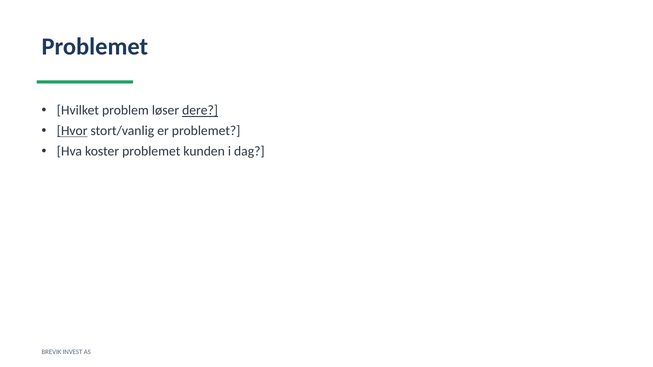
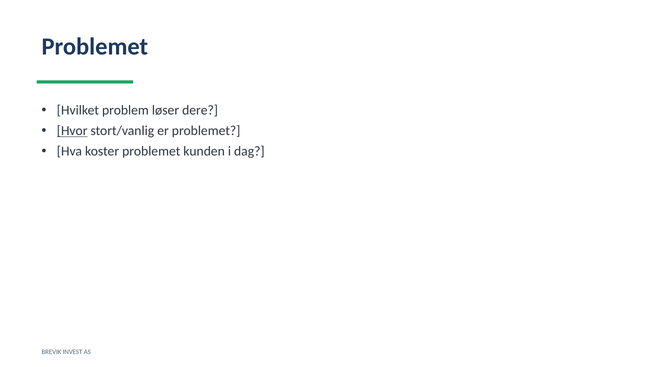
dere underline: present -> none (200, 111)
